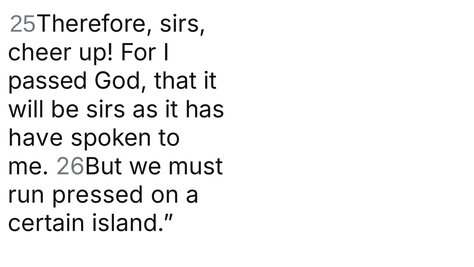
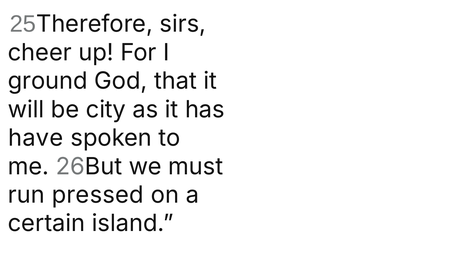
passed: passed -> ground (48, 81)
be sirs: sirs -> city (106, 109)
